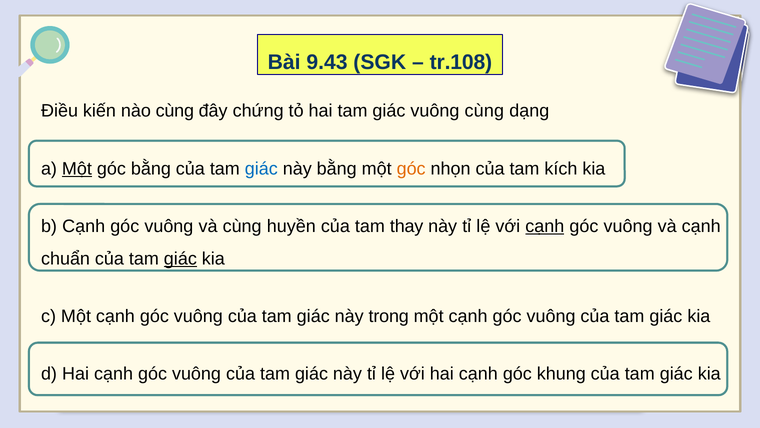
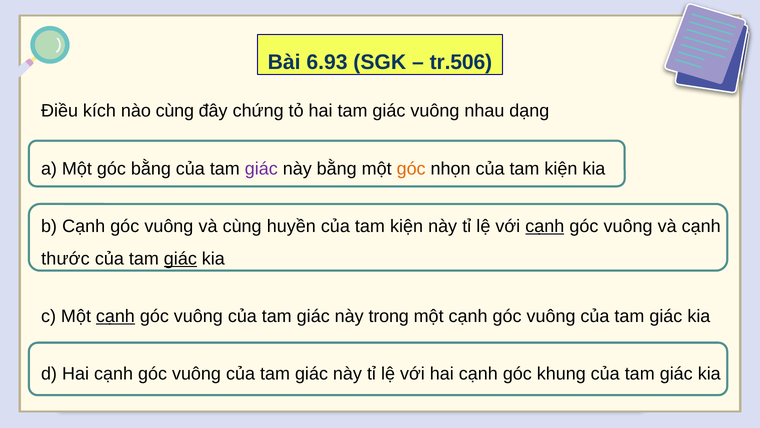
9.43: 9.43 -> 6.93 (327, 62)
tr.108: tr.108 -> tr.506 (461, 62)
kiến: kiến -> kích (99, 111)
vuông cùng: cùng -> nhau (484, 111)
Một underline: present -> none (77, 168)
giác colour: blue -> purple (261, 168)
nhọn của tam kích: kích -> kiện (561, 168)
huyền của tam thay: thay -> kiện (407, 226)
chuẩn: chuẩn -> thước (65, 258)
cạnh underline: none -> present (115, 316)
